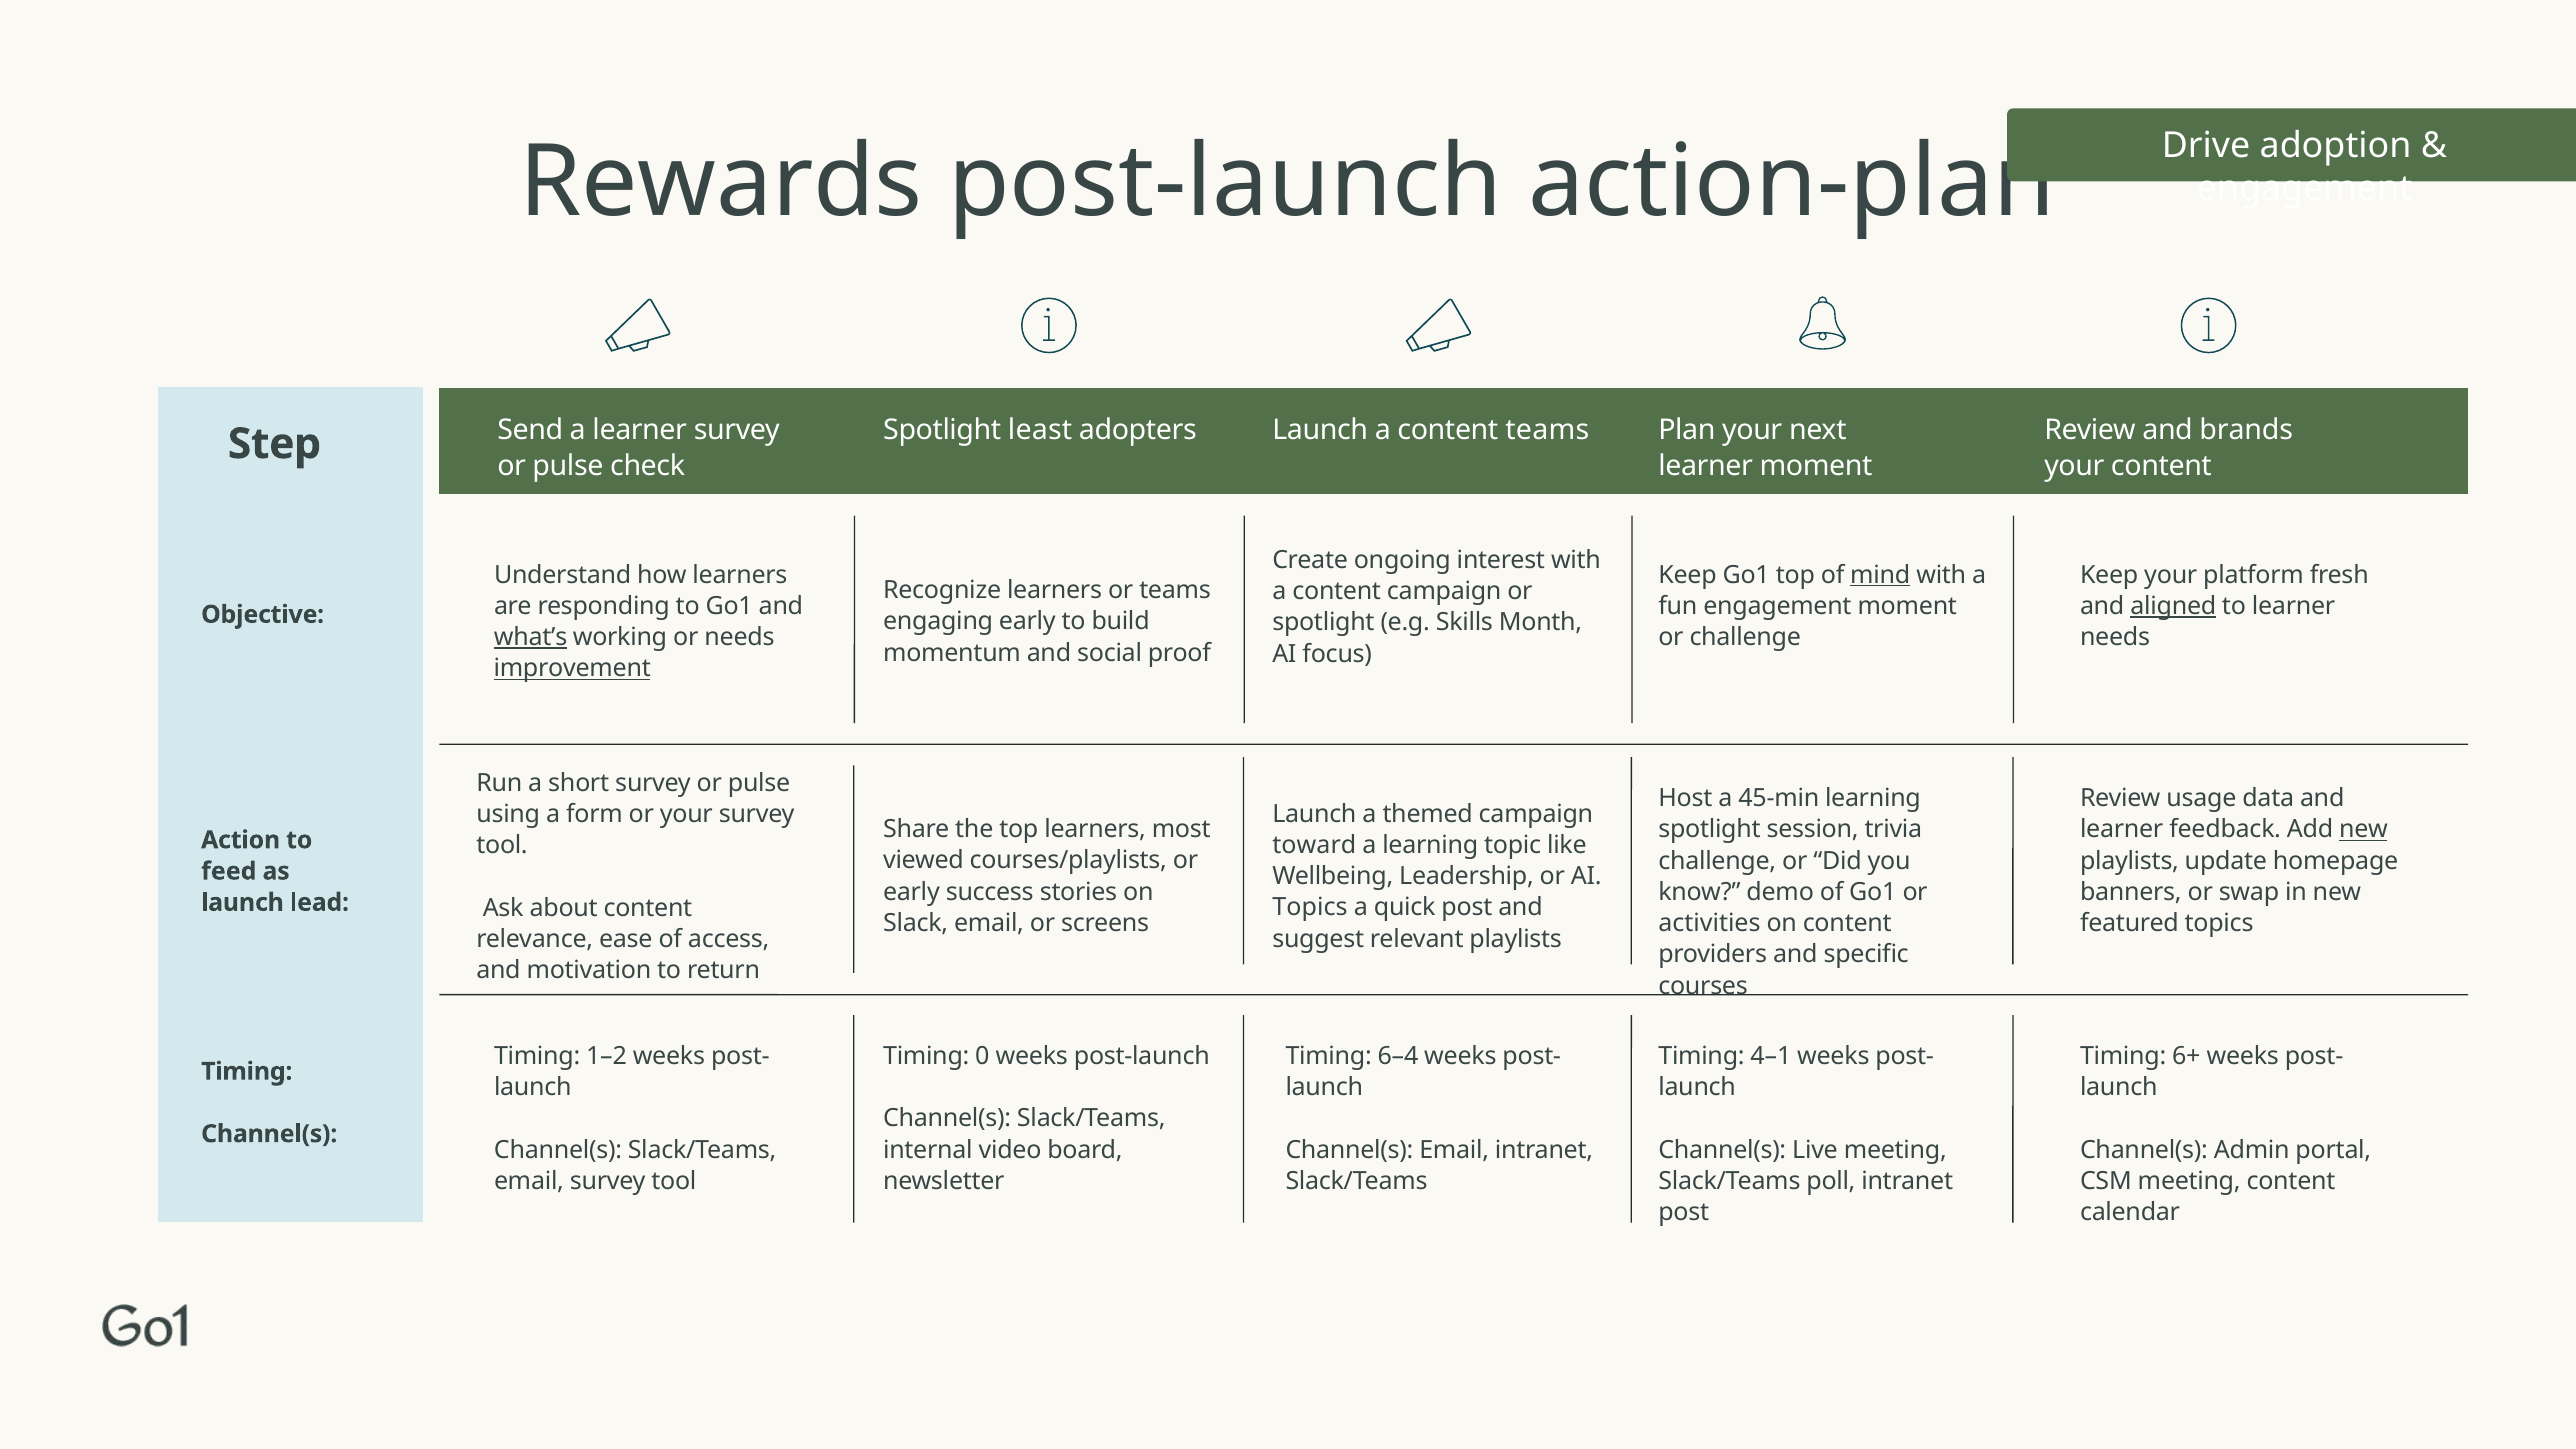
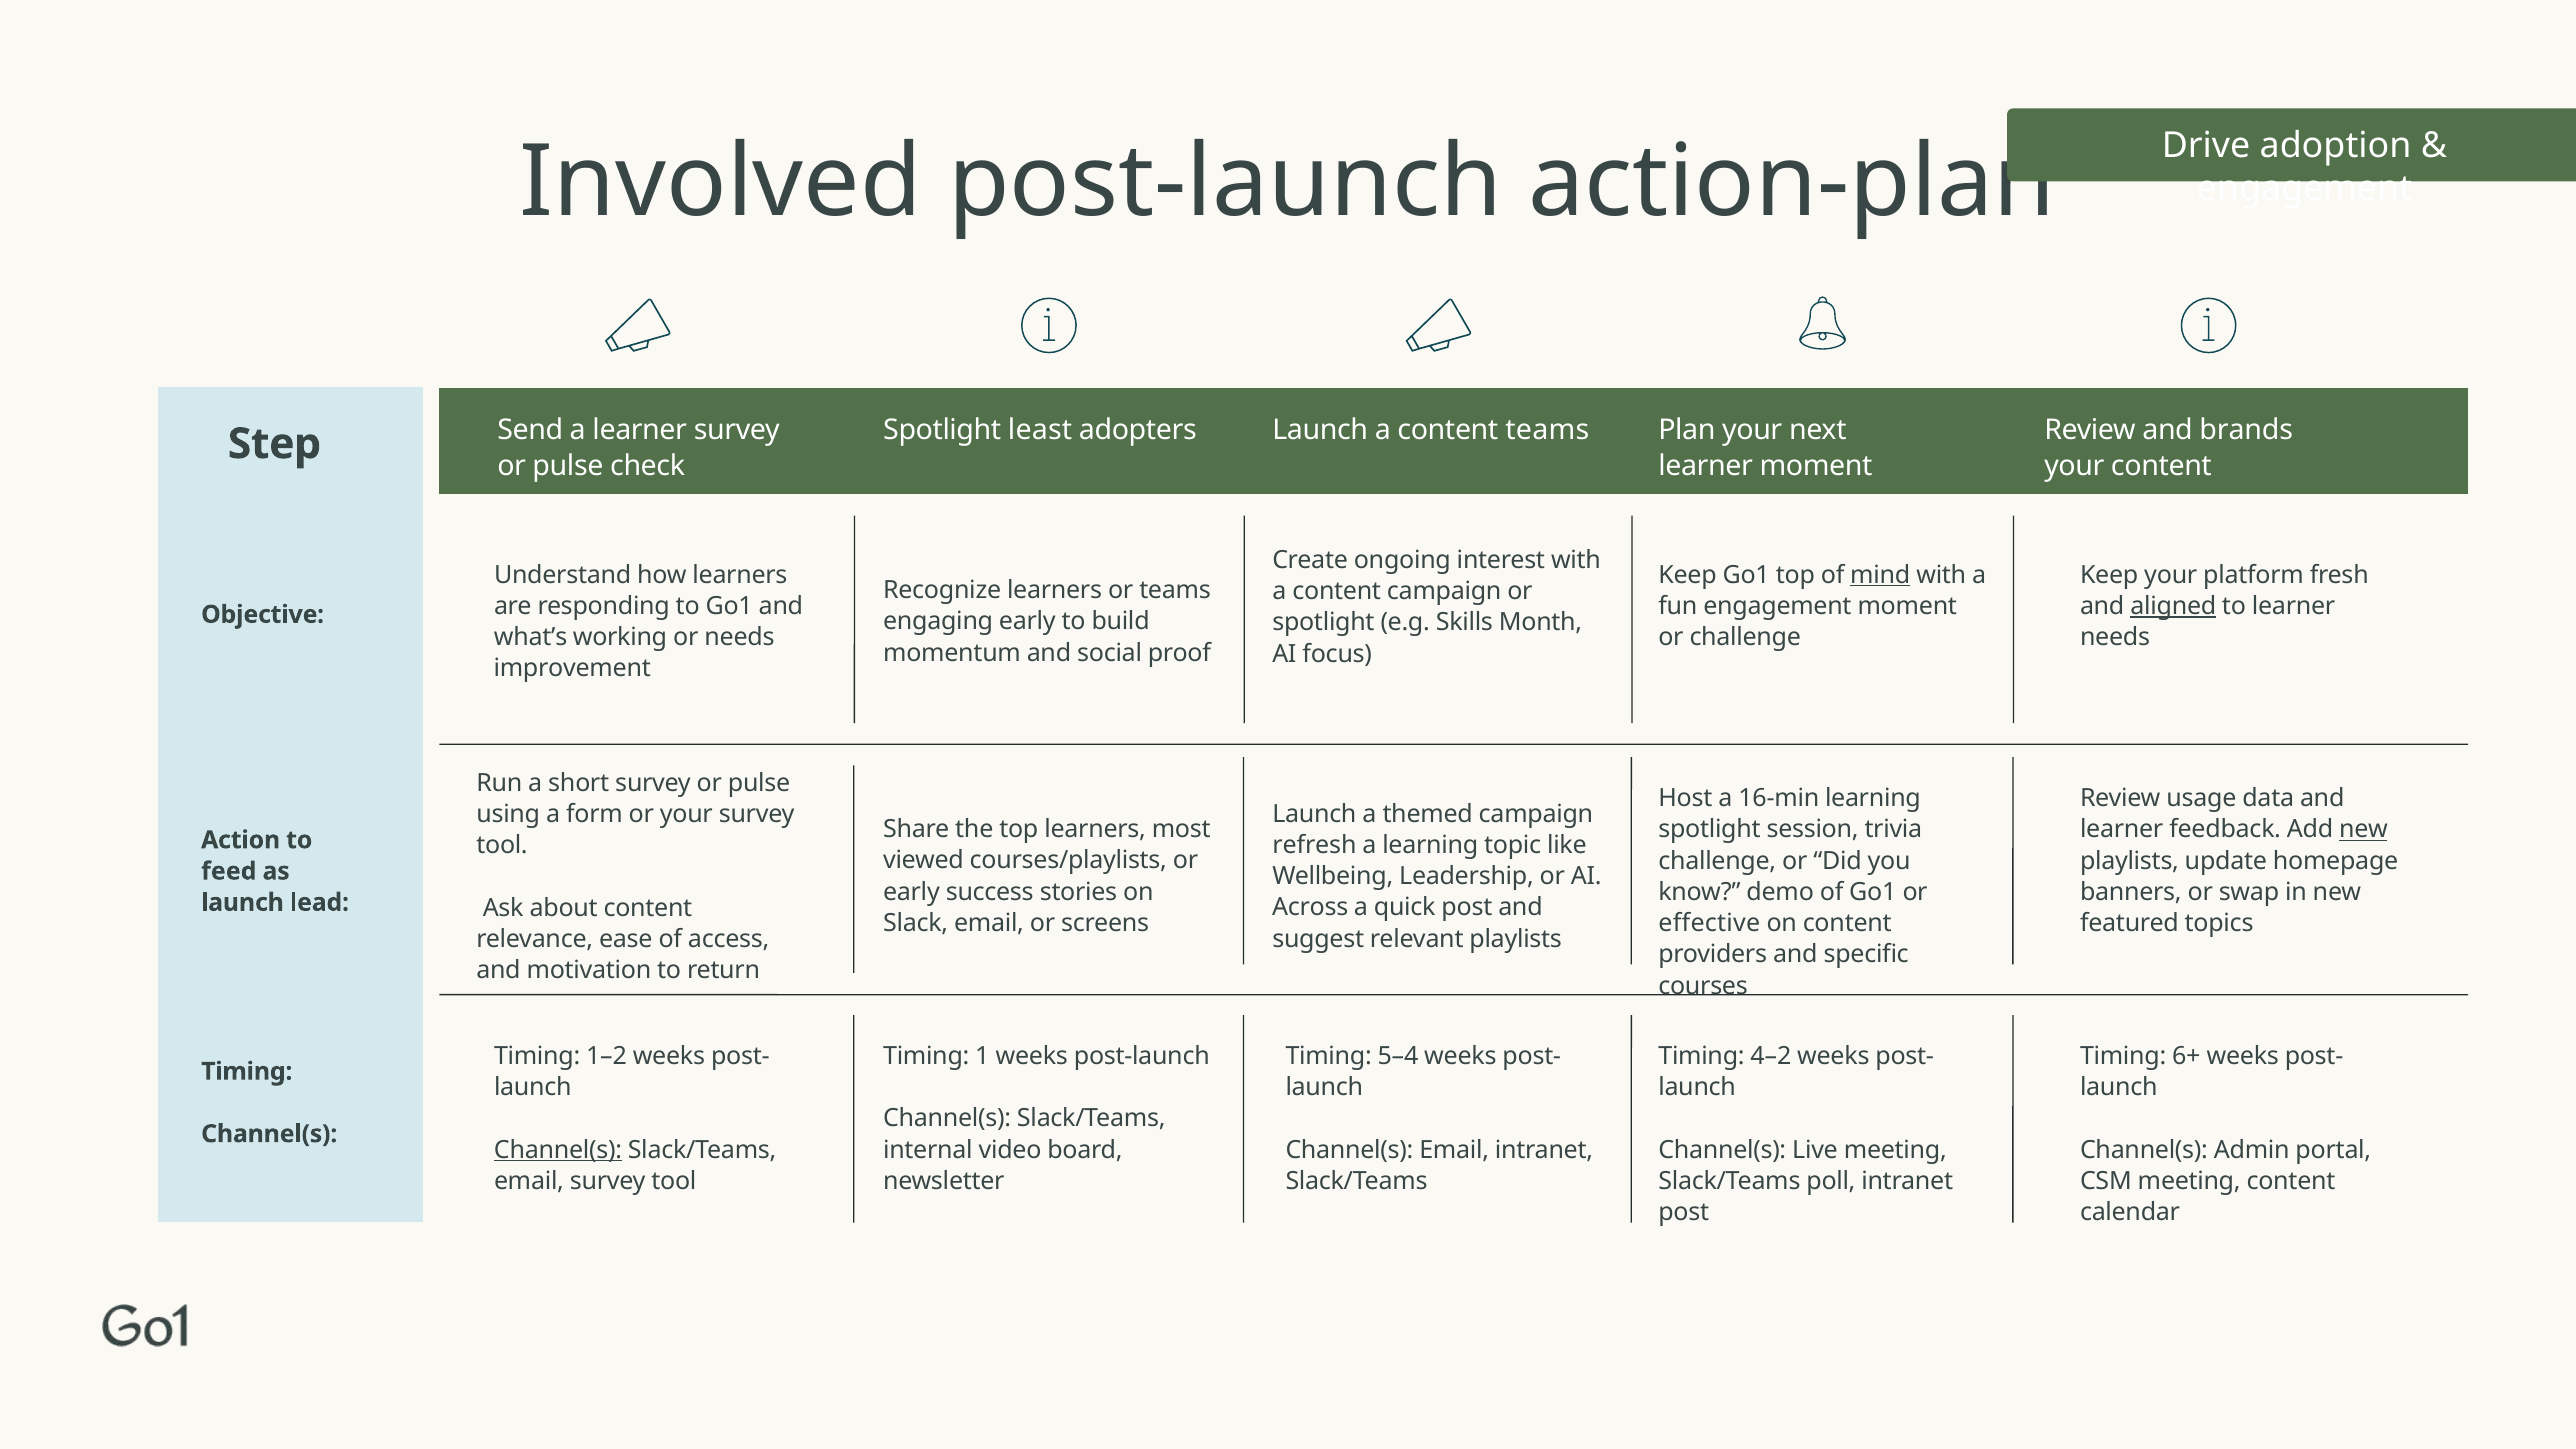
Rewards: Rewards -> Involved (721, 183)
what’s underline: present -> none (531, 637)
improvement underline: present -> none (572, 669)
45-min: 45-min -> 16-min (1779, 798)
toward: toward -> refresh (1314, 845)
Topics: Topics -> Across (1310, 908)
activities: activities -> effective (1709, 923)
0: 0 -> 1 (982, 1056)
6–4: 6–4 -> 5–4 (1398, 1056)
4–1: 4–1 -> 4–2 (1771, 1056)
Channel(s underline: none -> present (558, 1150)
